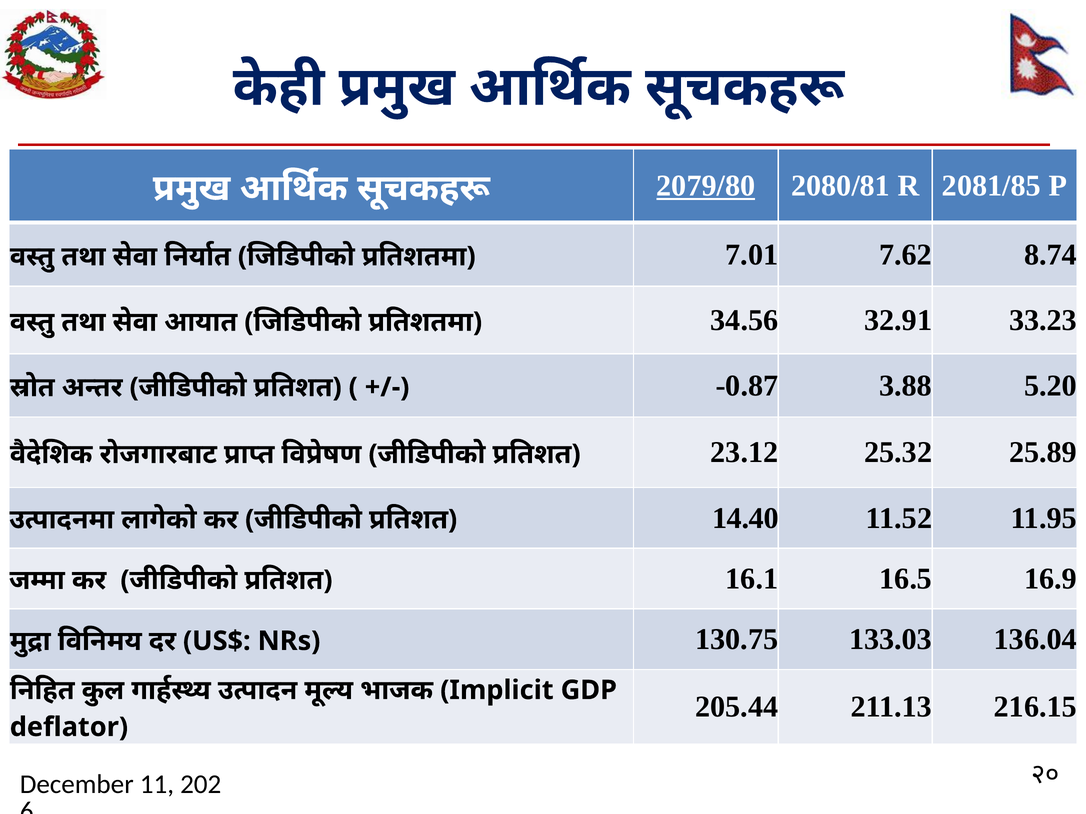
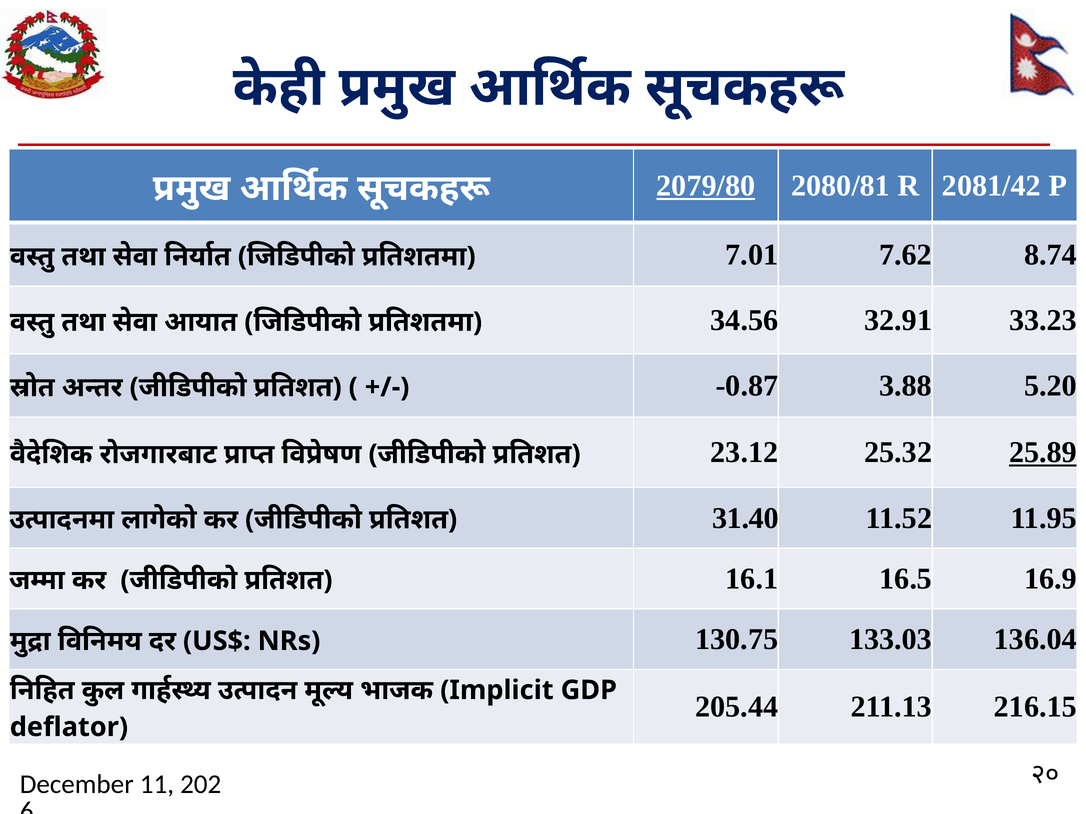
2081/85: 2081/85 -> 2081/42 (991, 186)
25.89 underline: none -> present (1043, 453)
14.40: 14.40 -> 31.40 (745, 518)
